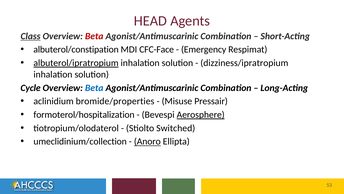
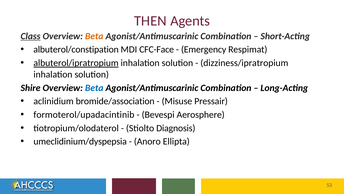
HEAD: HEAD -> THEN (150, 21)
Beta colour: red -> orange (94, 36)
Cycle: Cycle -> Shire (31, 88)
bromide/properties: bromide/properties -> bromide/association (115, 101)
formoterol/hospitalization: formoterol/hospitalization -> formoterol/upadacintinib (84, 114)
Aerosphere underline: present -> none (201, 114)
Switched: Switched -> Diagnosis (176, 128)
umeclidinium/collection: umeclidinium/collection -> umeclidinium/dyspepsia (80, 141)
Anoro underline: present -> none (147, 141)
